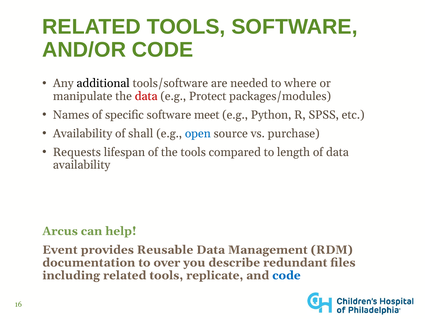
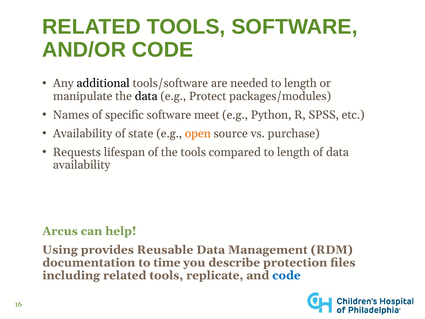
needed to where: where -> length (301, 83)
data colour: red -> black (146, 96)
shall: shall -> state (141, 133)
open colour: blue -> orange (198, 133)
Event: Event -> Using (60, 250)
over: over -> time (167, 262)
redundant: redundant -> protection (295, 262)
